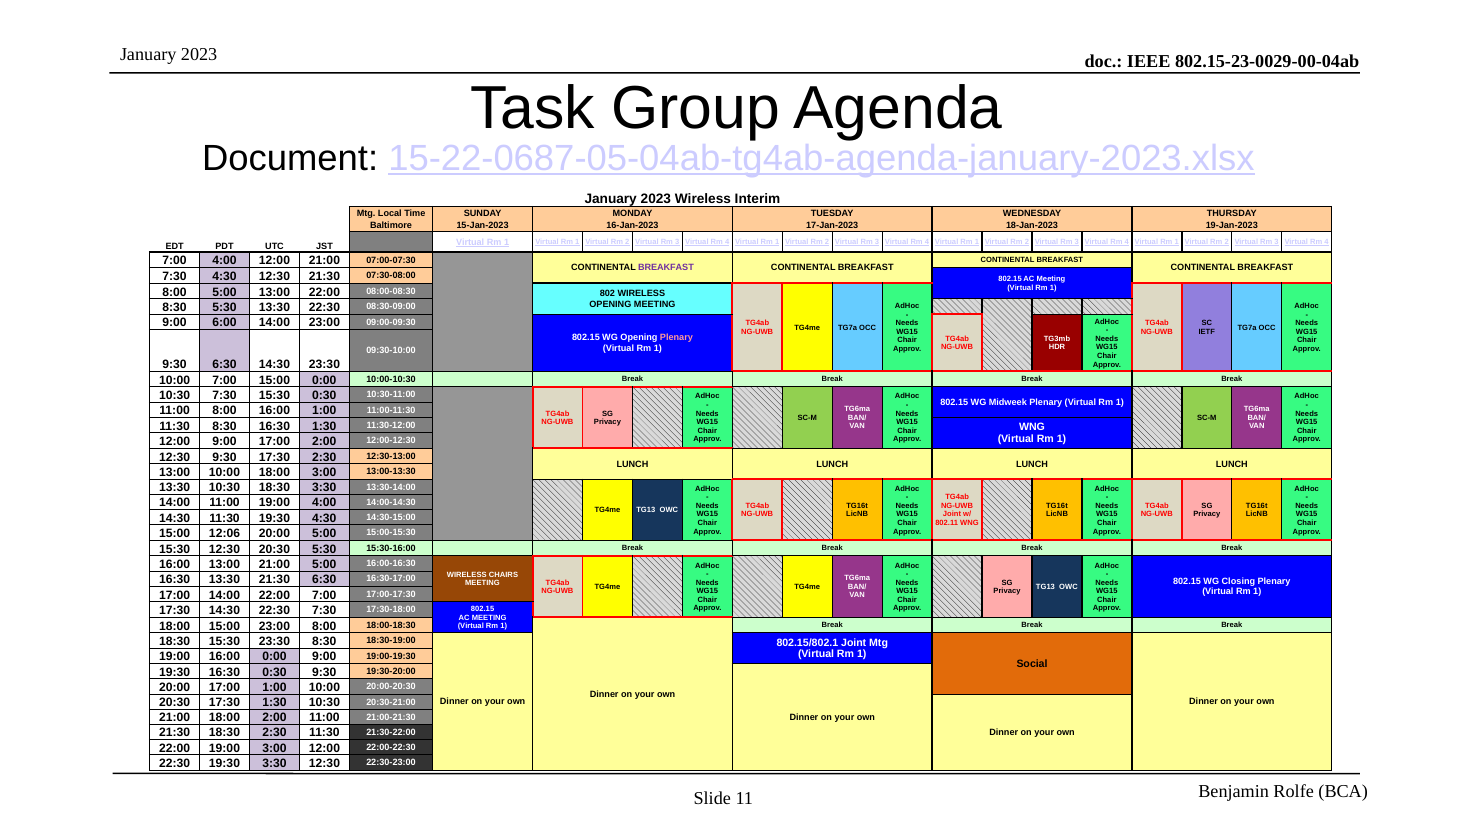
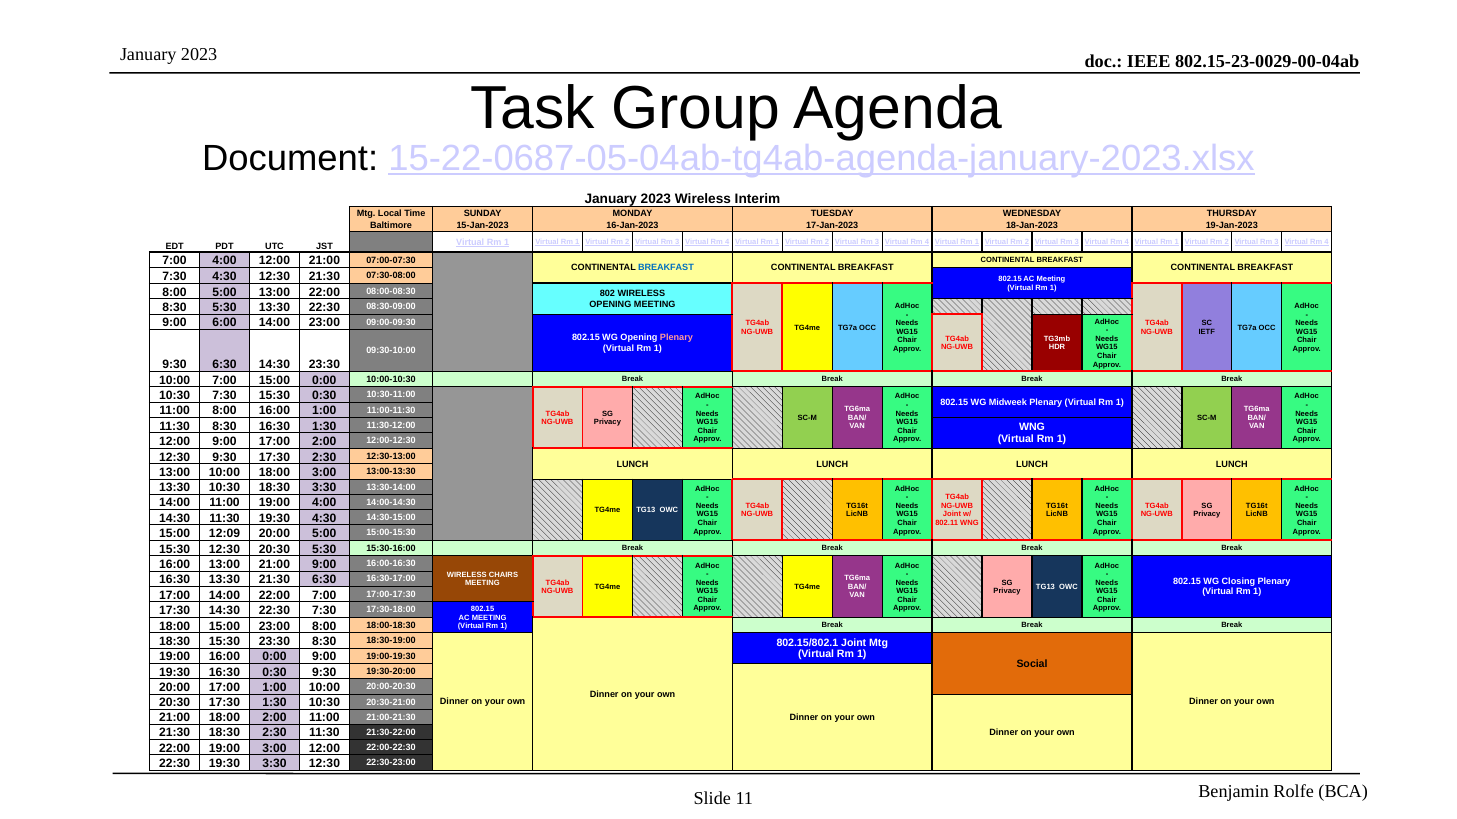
BREAKFAST colour: purple -> blue (666, 268)
12:06: 12:06 -> 12:09 (225, 534)
21:00 5:00: 5:00 -> 9:00 (324, 565)
